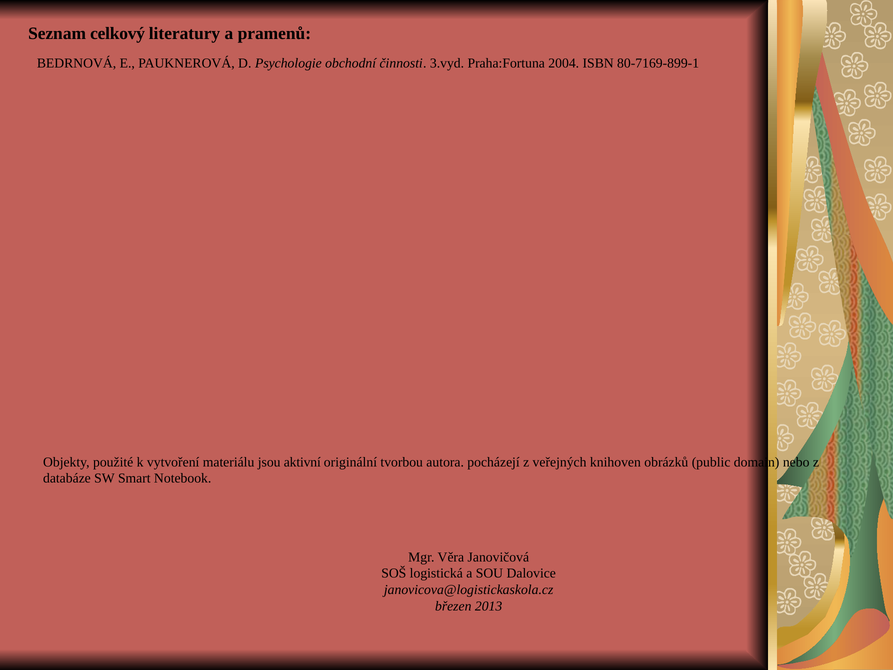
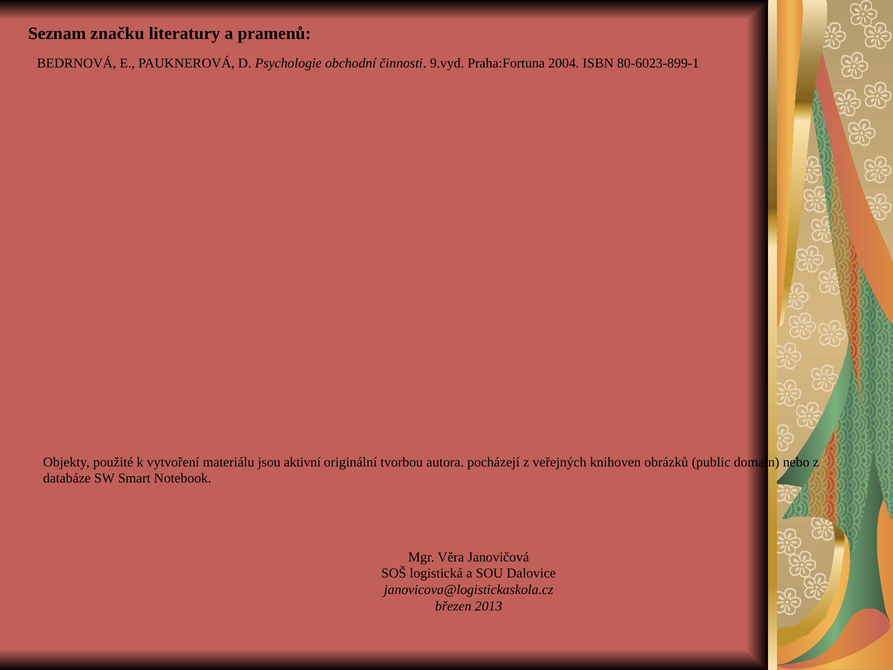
celkový: celkový -> značku (117, 33)
3.vyd: 3.vyd -> 9.vyd (447, 63)
80-7169-899-1: 80-7169-899-1 -> 80-6023-899-1 (658, 63)
